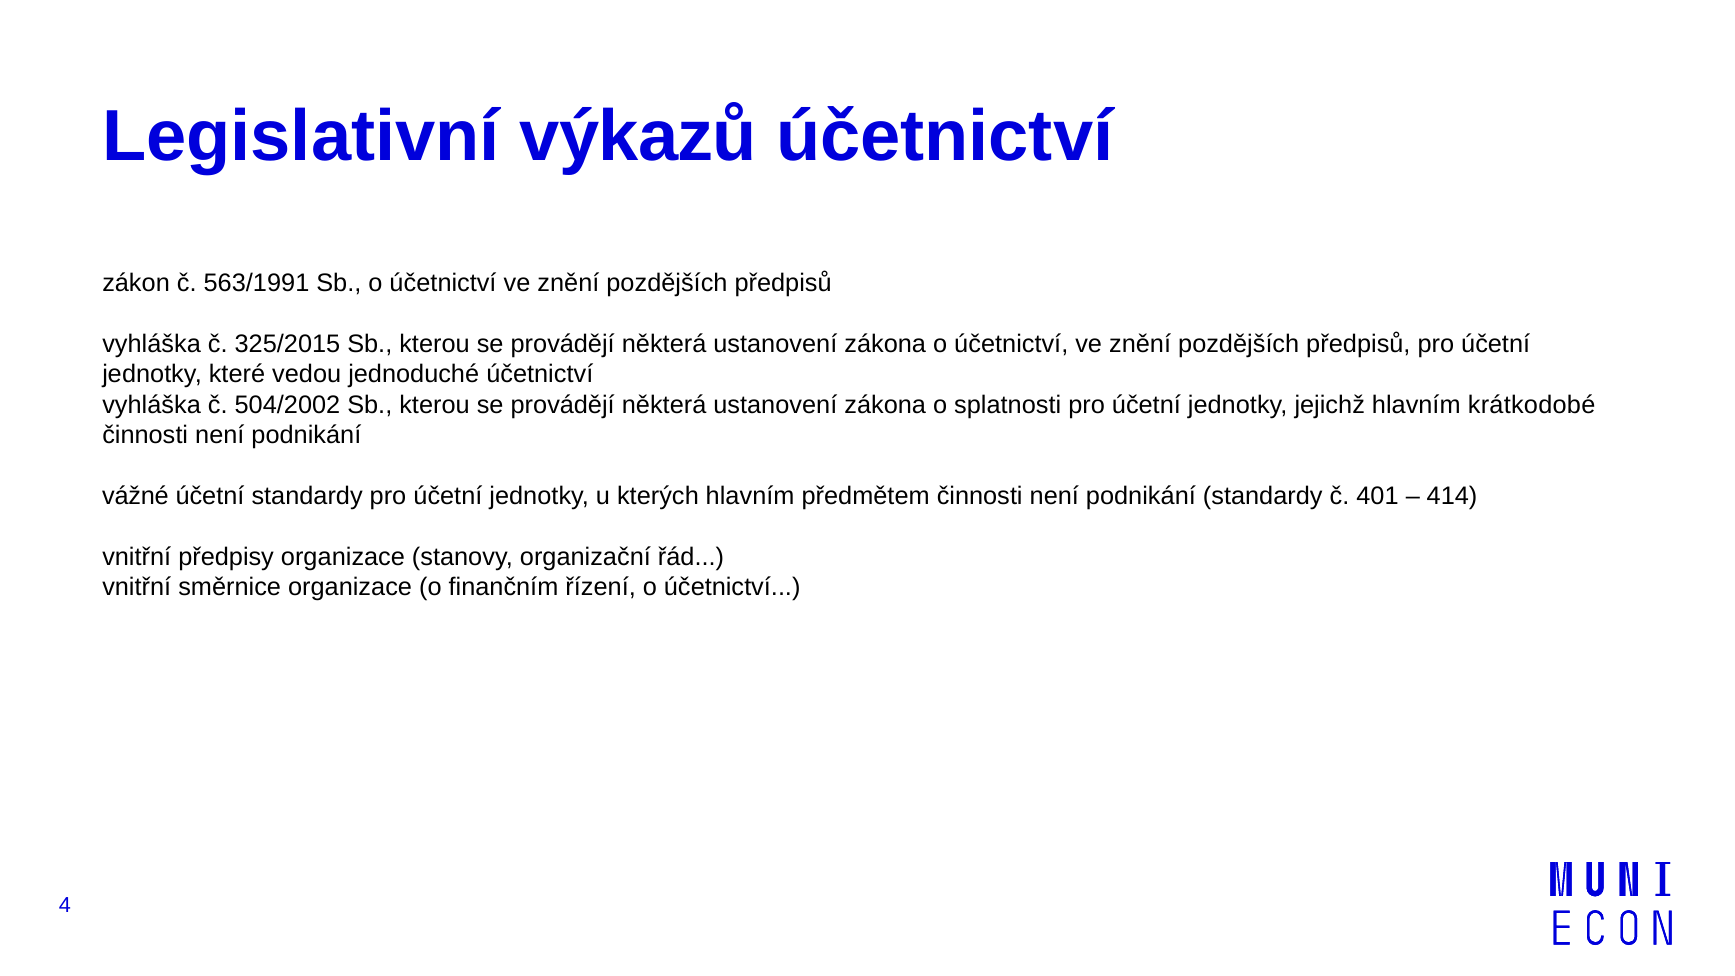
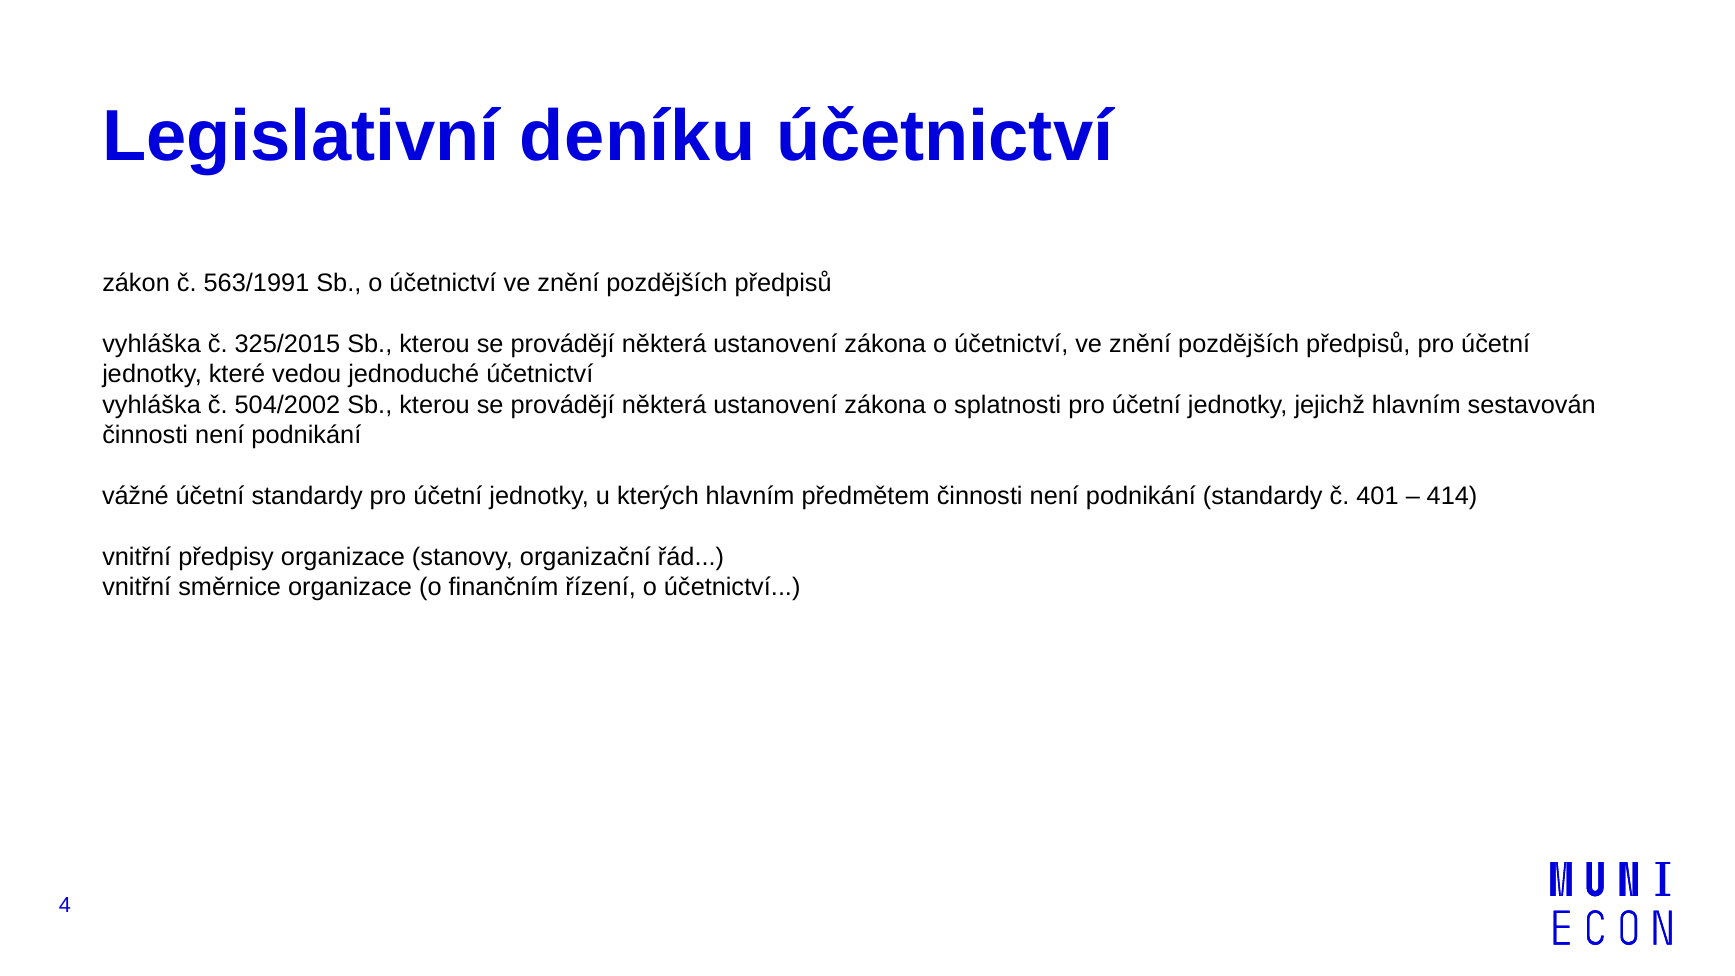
výkazů: výkazů -> deníku (638, 136)
krátkodobé: krátkodobé -> sestavován (1532, 405)
